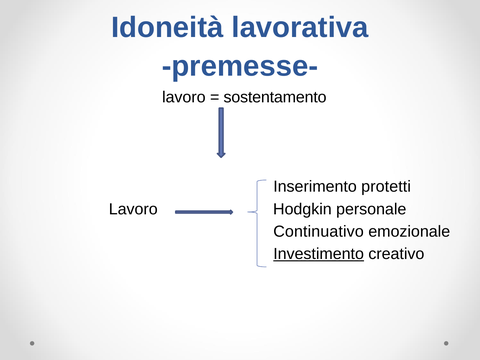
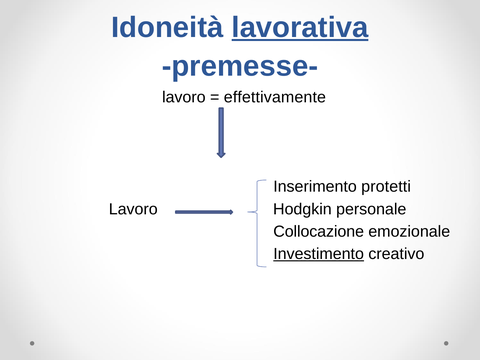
lavorativa underline: none -> present (300, 27)
sostentamento: sostentamento -> effettivamente (275, 97)
Continuativo: Continuativo -> Collocazione (319, 231)
